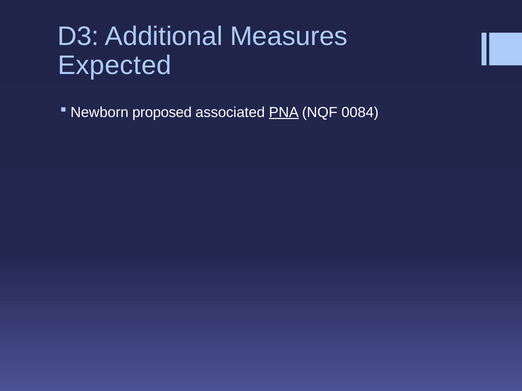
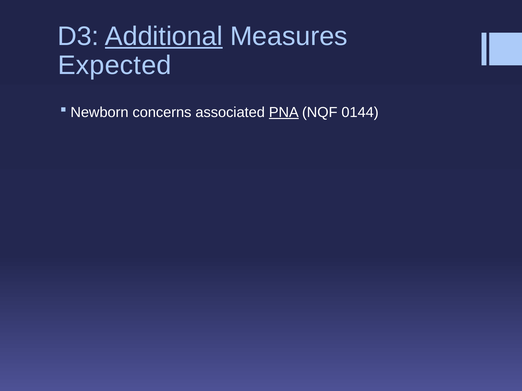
Additional underline: none -> present (164, 36)
proposed: proposed -> concerns (162, 112)
0084: 0084 -> 0144 (360, 112)
